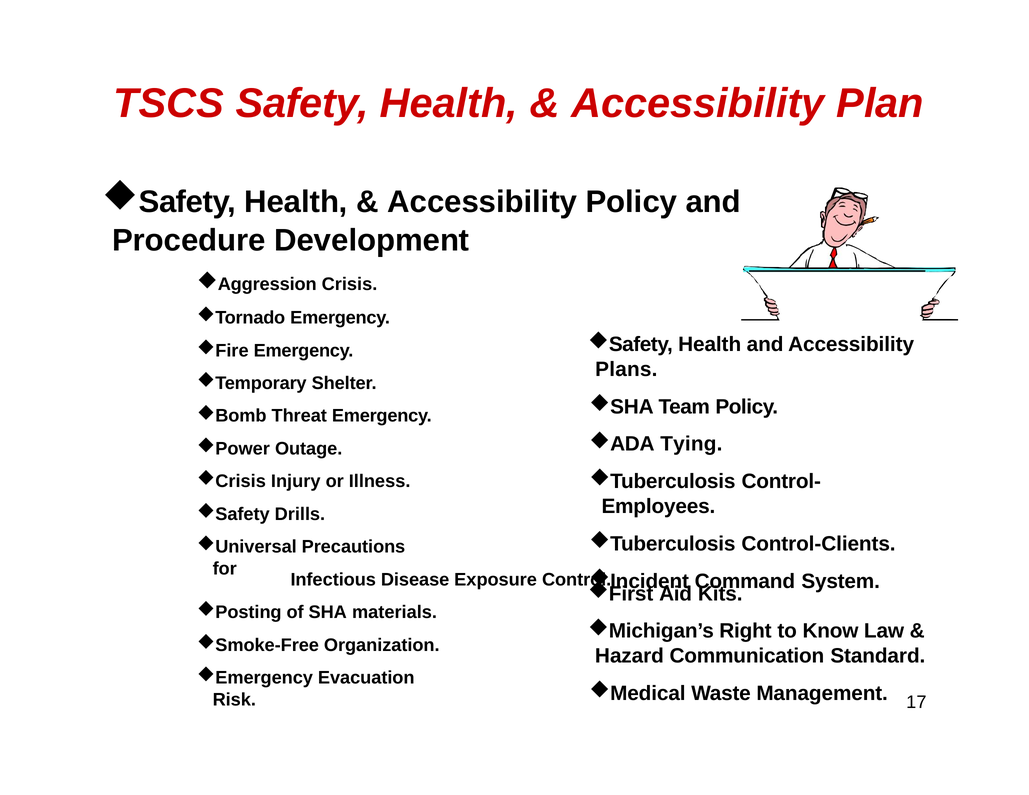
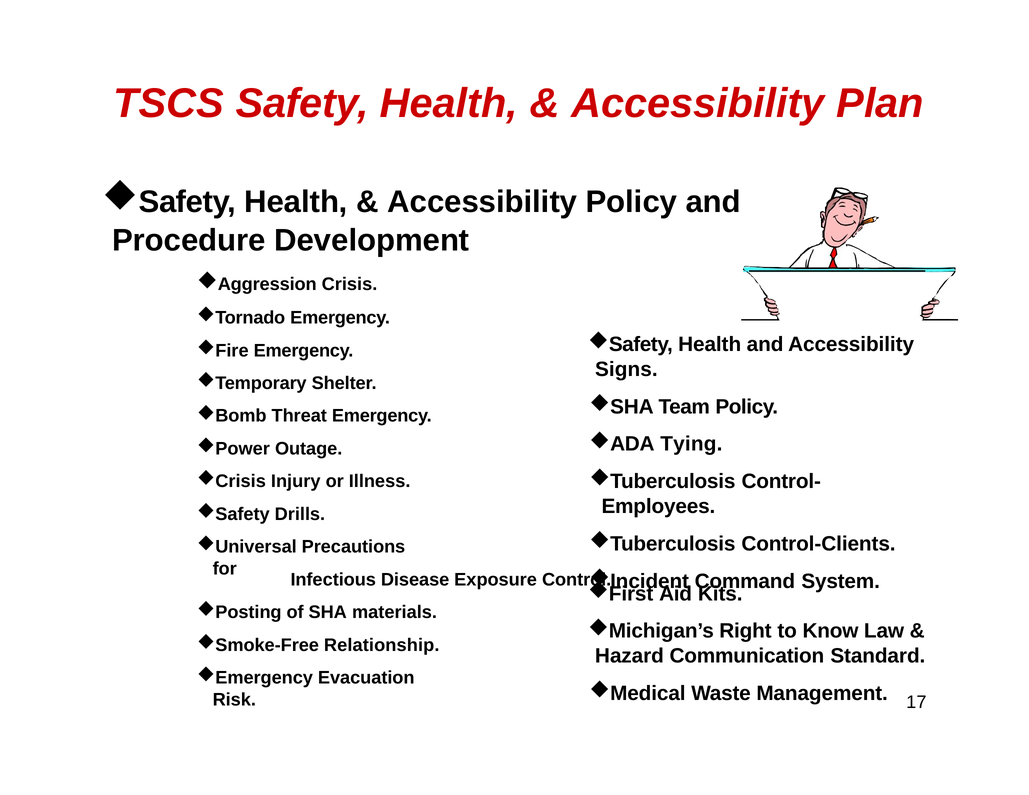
Plans: Plans -> Signs (626, 369)
Organization: Organization -> Relationship (382, 645)
